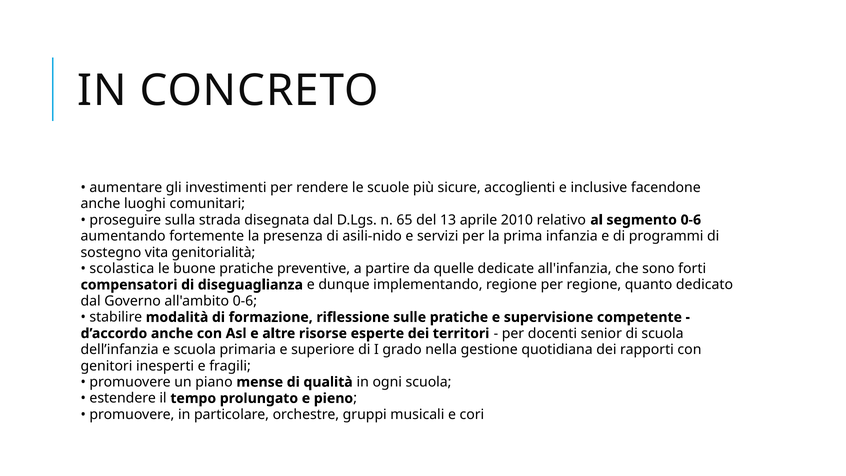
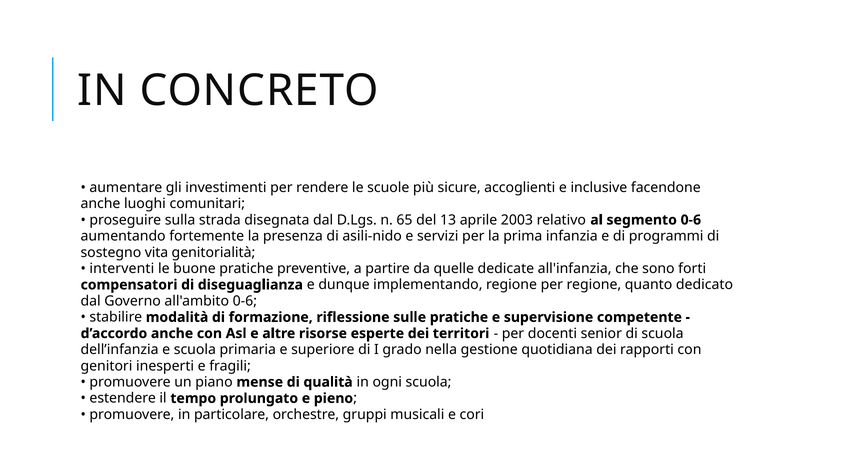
2010: 2010 -> 2003 (517, 220)
scolastica: scolastica -> interventi (122, 269)
